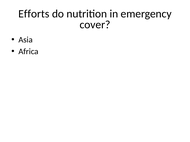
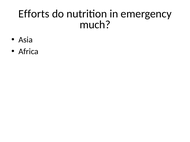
cover: cover -> much (95, 25)
